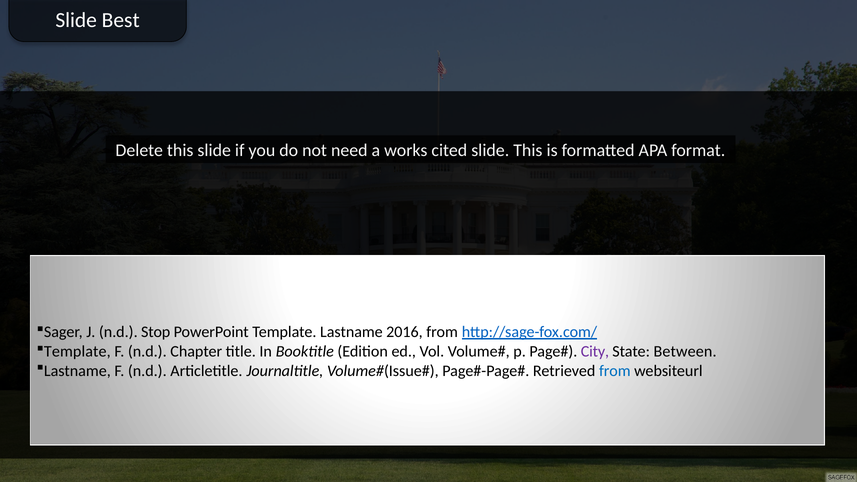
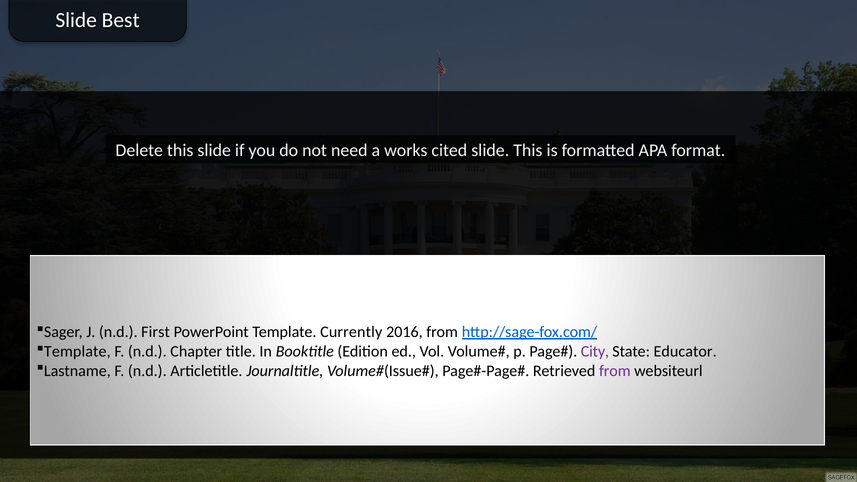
Stop: Stop -> First (156, 332)
Template Lastname: Lastname -> Currently (351, 332)
Between: Between -> Educator (685, 352)
from colour: blue -> purple (615, 371)
